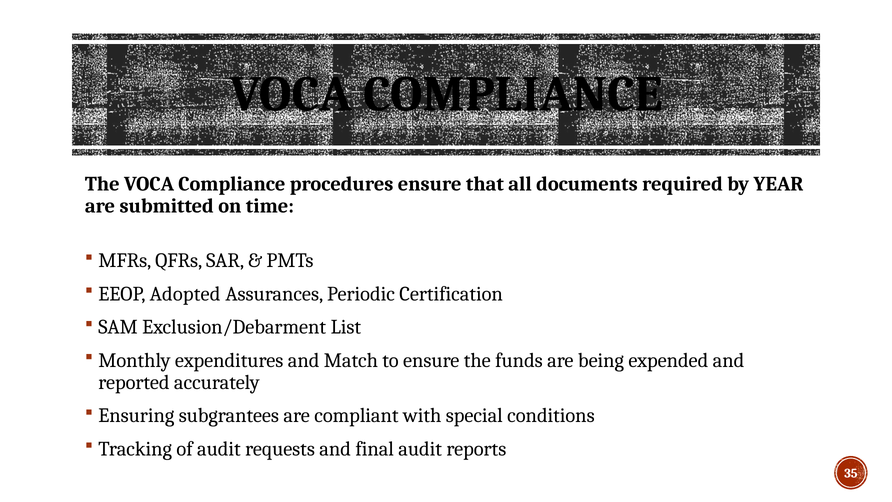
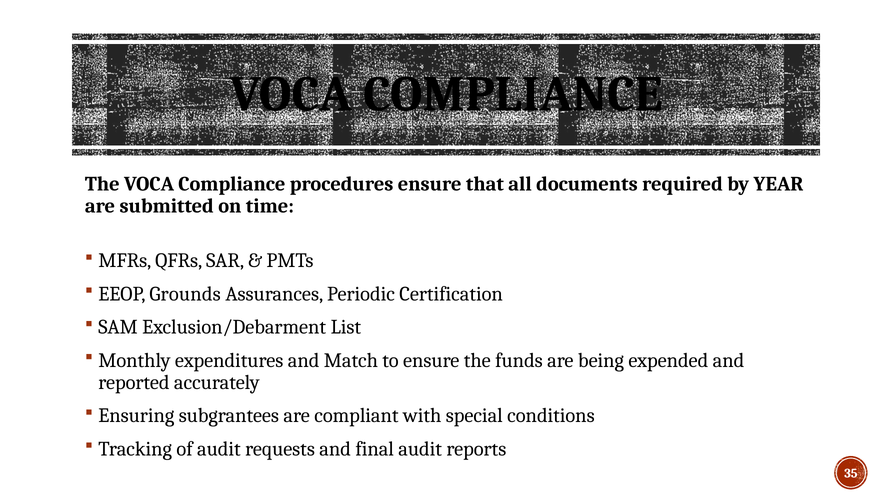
Adopted: Adopted -> Grounds (185, 294)
